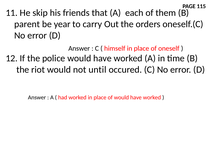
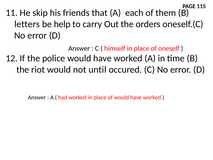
parent: parent -> letters (27, 24)
year: year -> help (62, 24)
